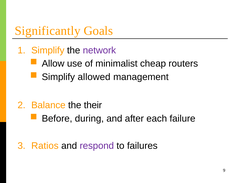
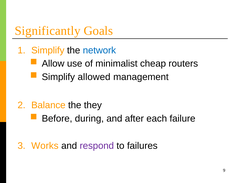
network colour: purple -> blue (99, 50)
their: their -> they (93, 105)
Ratios: Ratios -> Works (45, 146)
